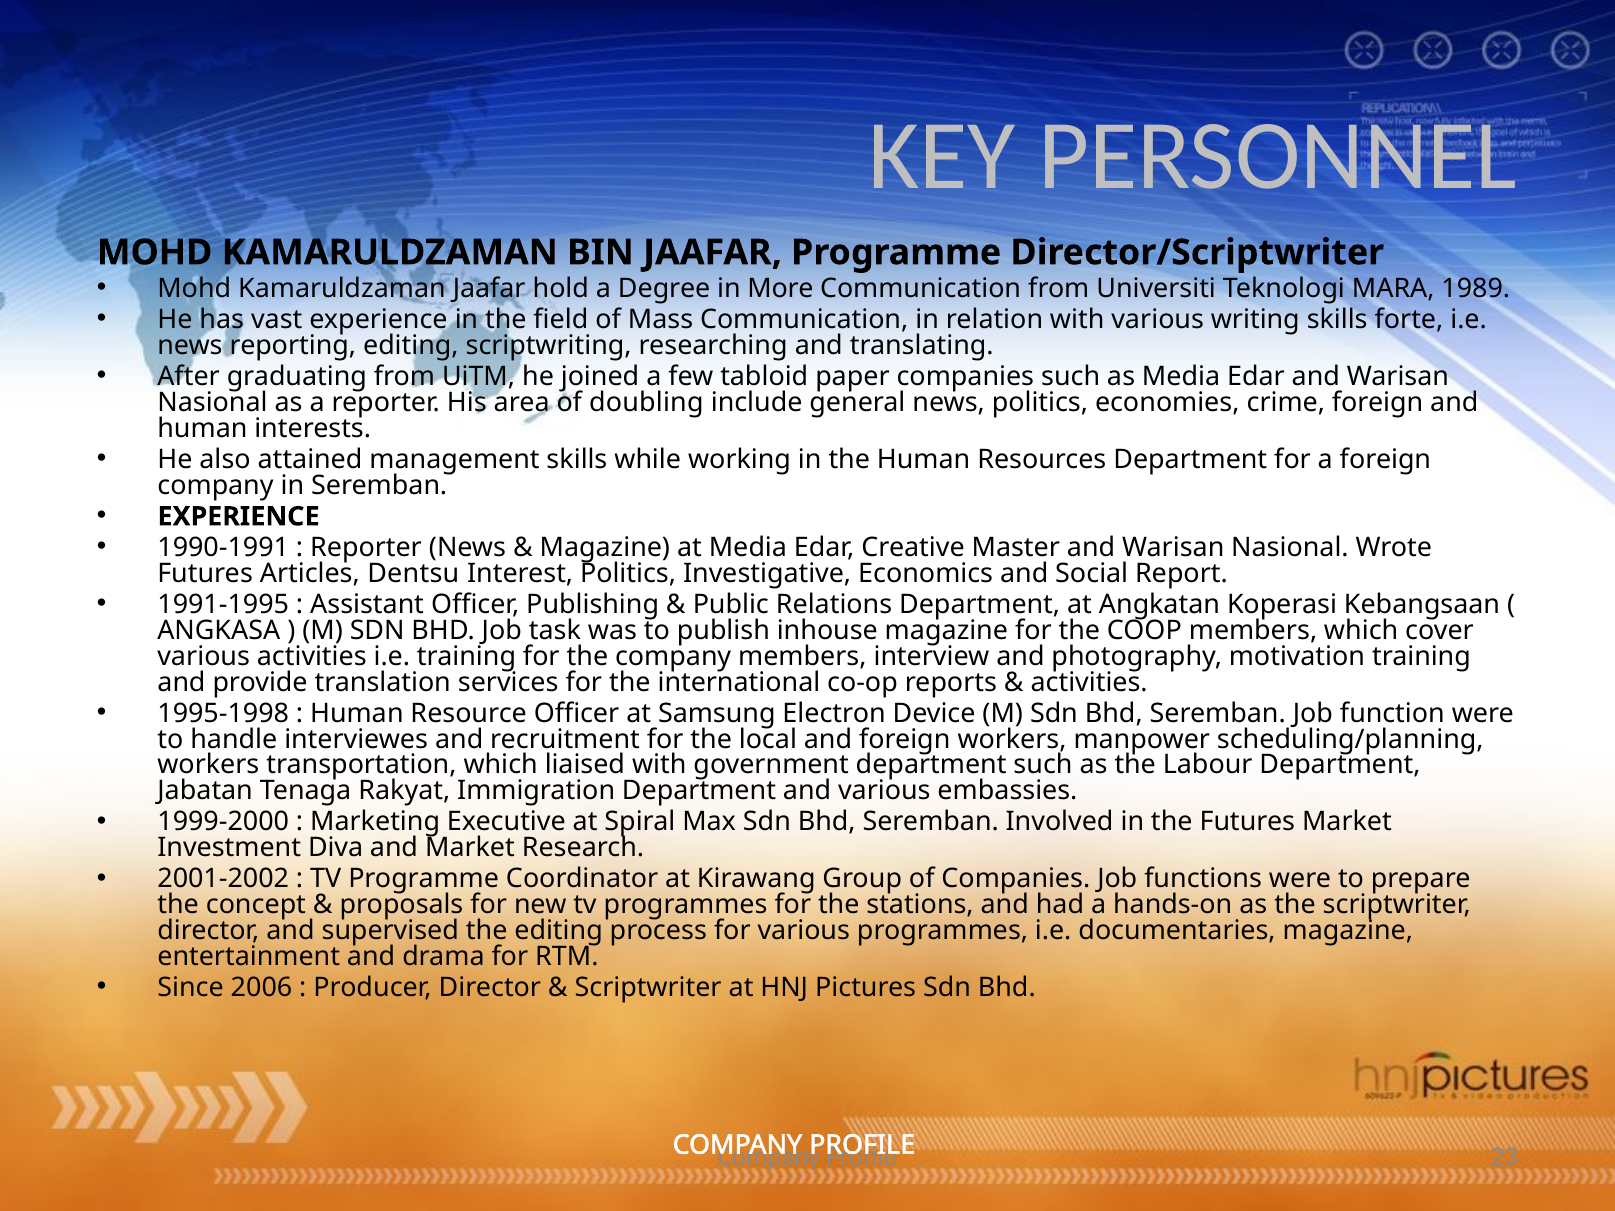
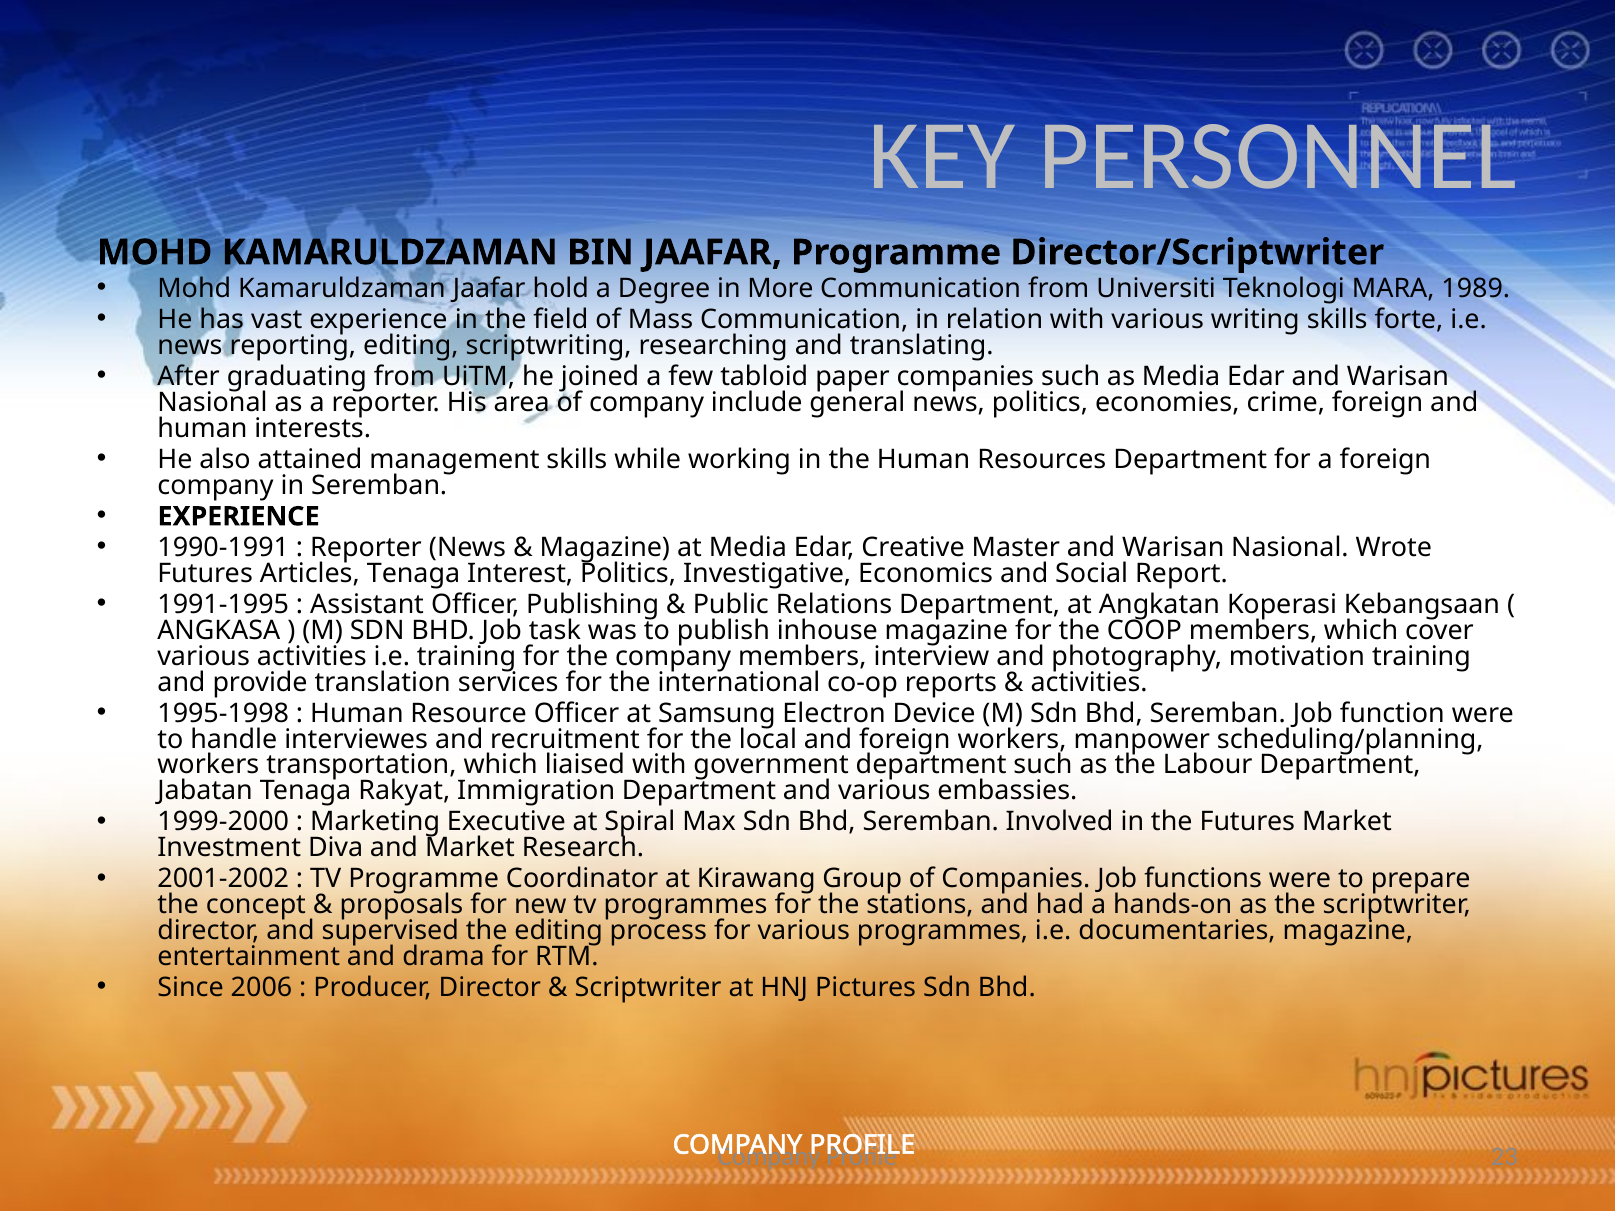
of doubling: doubling -> company (647, 403)
Articles Dentsu: Dentsu -> Tenaga (413, 574)
